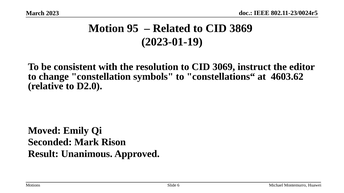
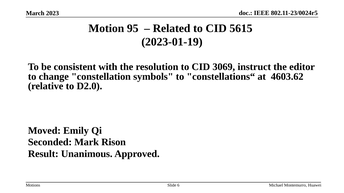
3869: 3869 -> 5615 (241, 28)
